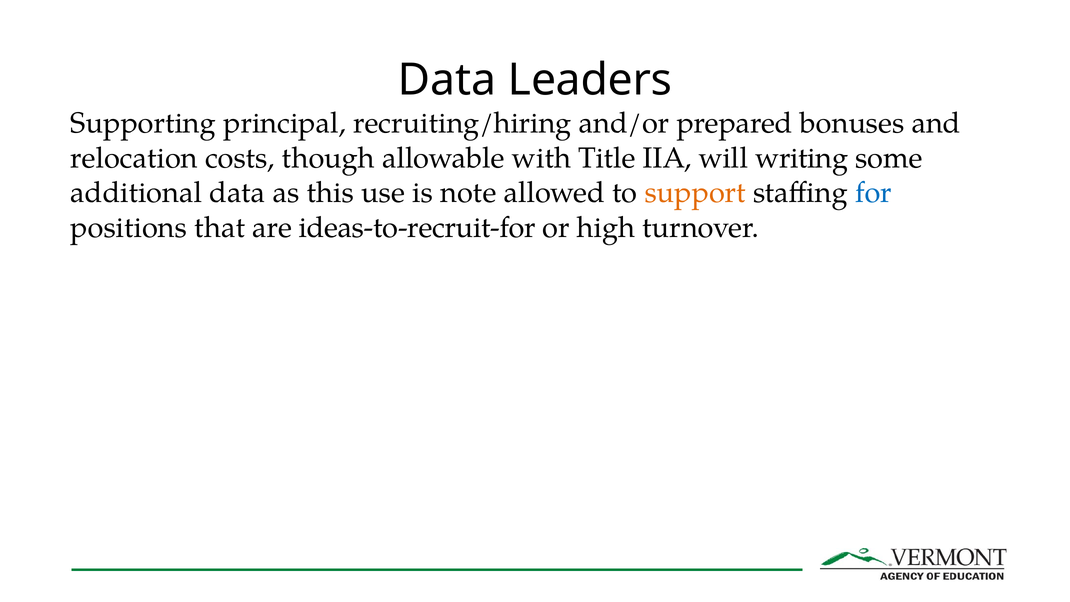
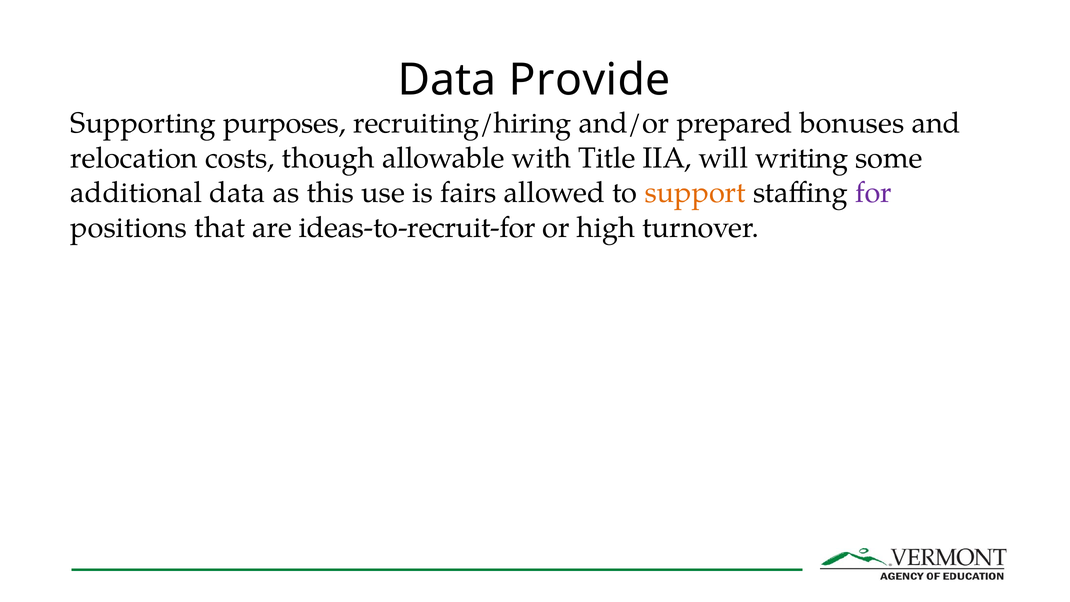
Leaders: Leaders -> Provide (590, 80)
principal: principal -> purposes (285, 123)
note: note -> fairs (468, 193)
for colour: blue -> purple (873, 193)
